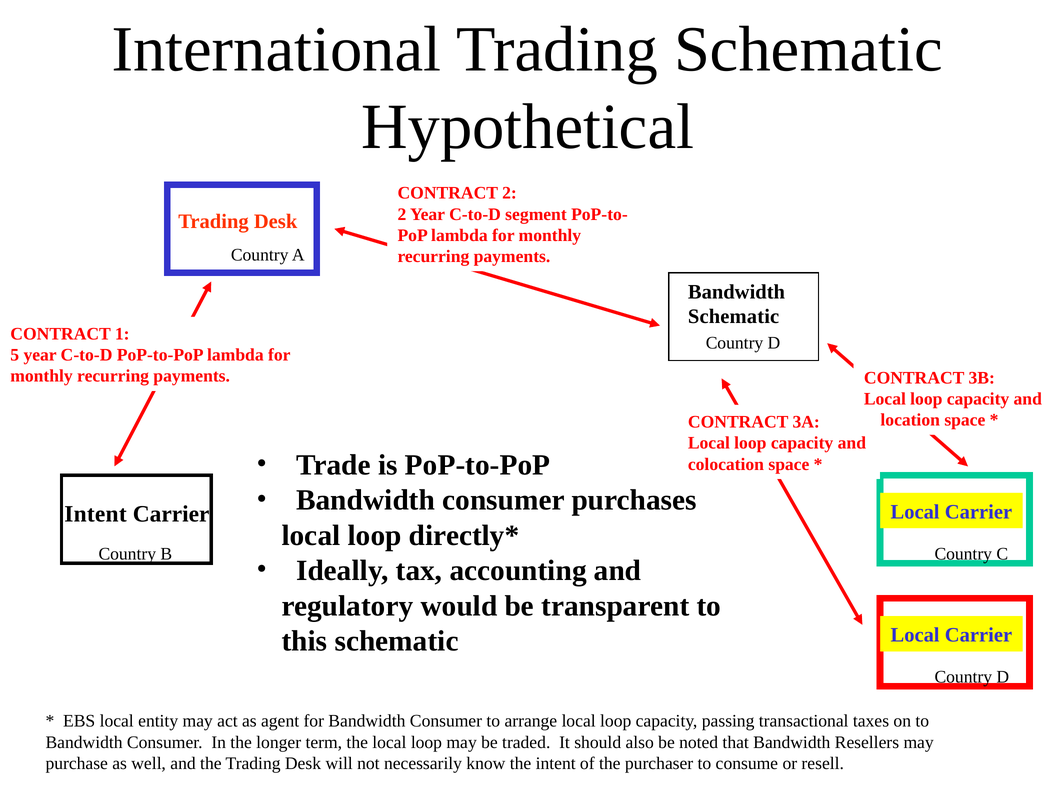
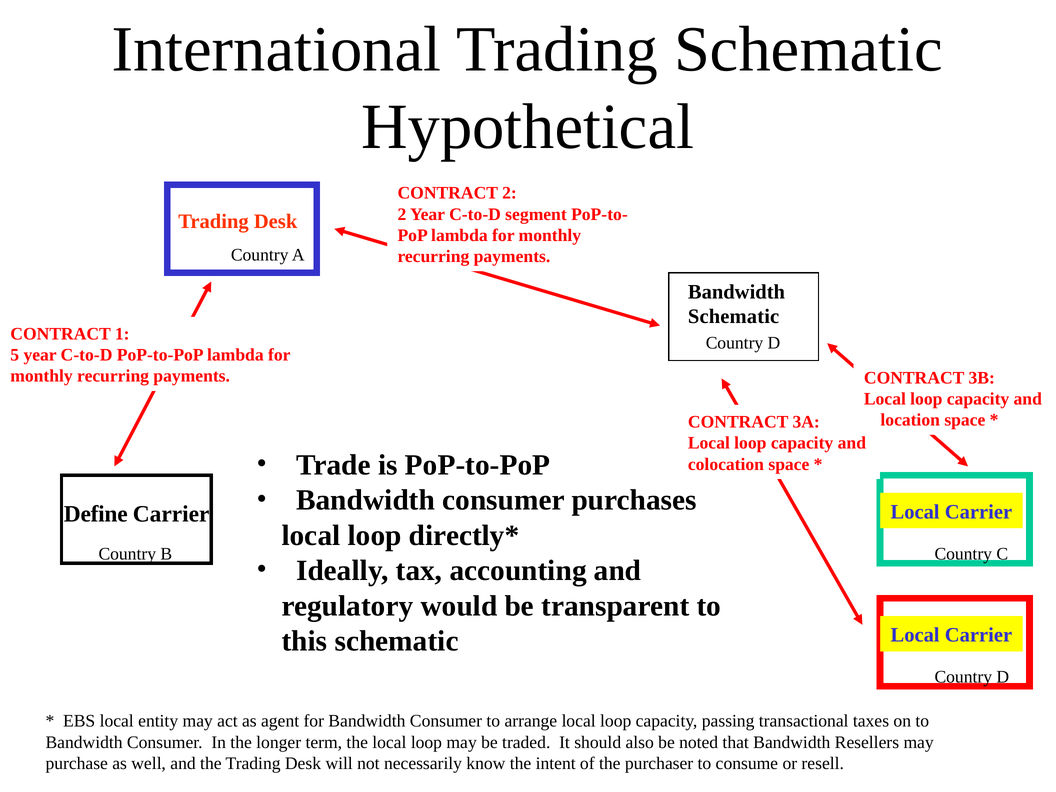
Intent: Intent -> Define (96, 514)
